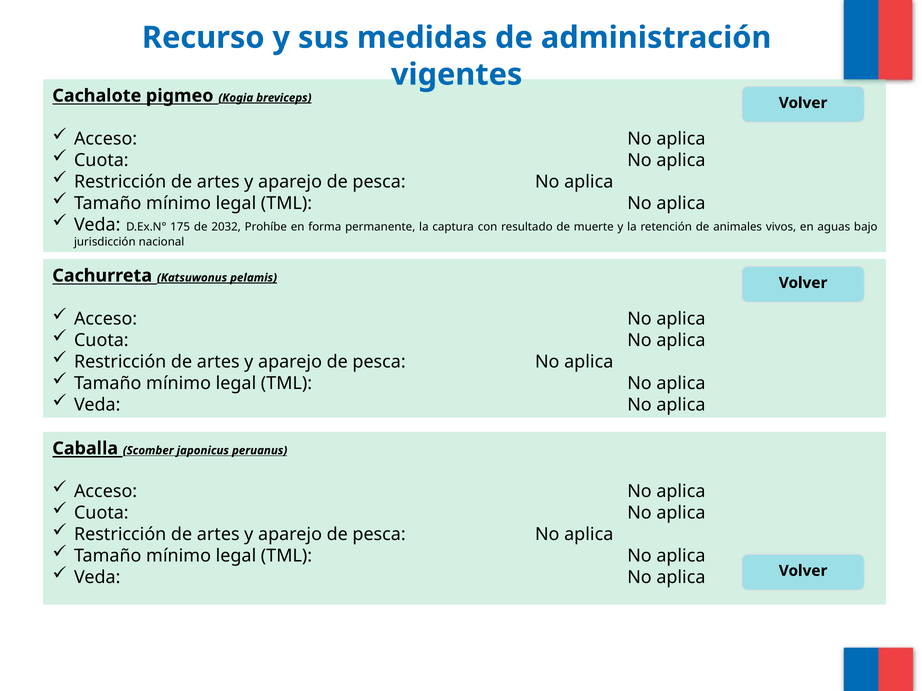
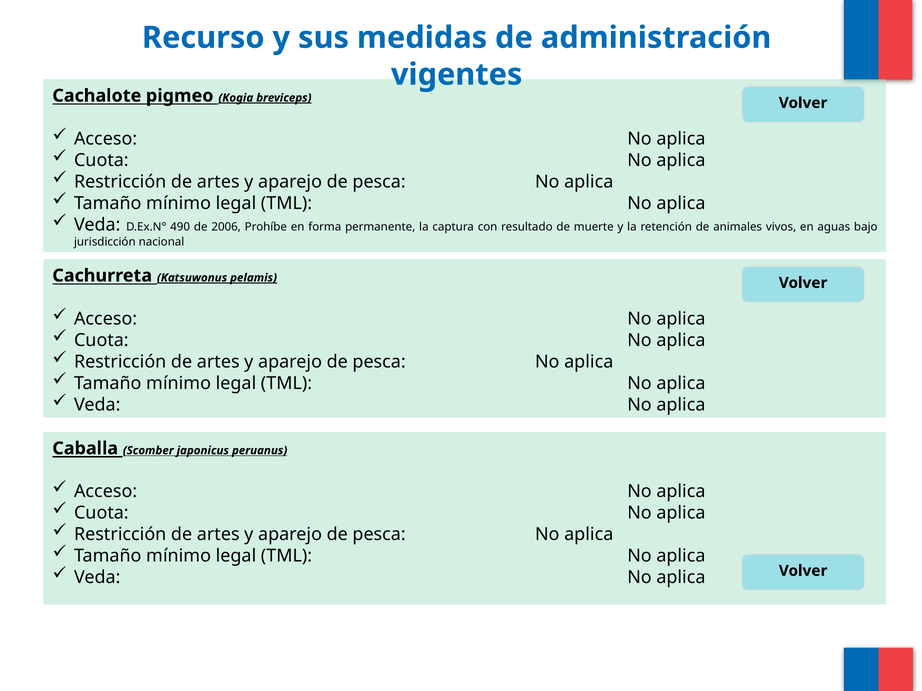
175: 175 -> 490 (180, 227)
2032: 2032 -> 2006 (226, 227)
